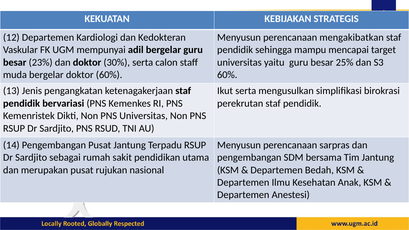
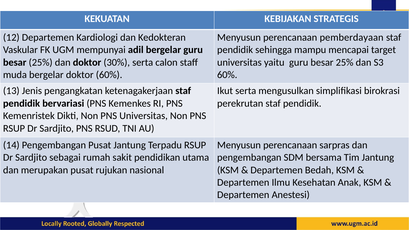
mengakibatkan: mengakibatkan -> pemberdayaan (352, 37)
23%: 23% -> 25% (41, 62)
